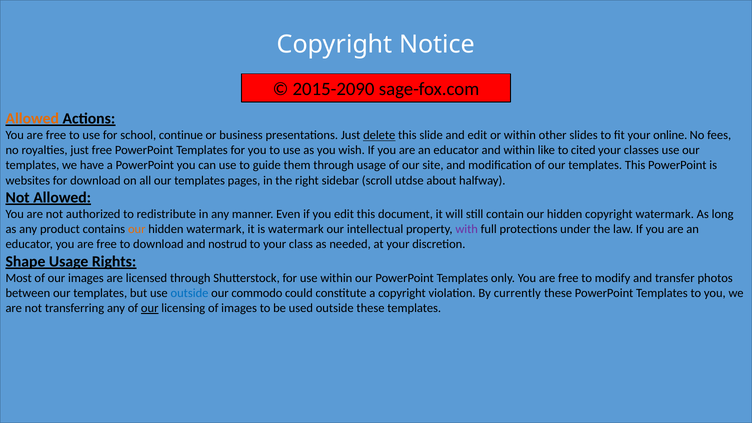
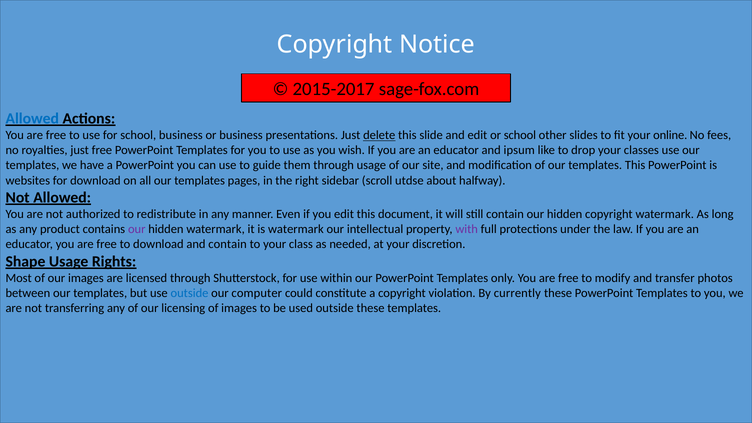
2015-2090: 2015-2090 -> 2015-2017 (334, 89)
Allowed colour: orange -> blue (32, 119)
school continue: continue -> business (181, 135)
or within: within -> school (520, 135)
and within: within -> ipsum (519, 150)
cited: cited -> drop (583, 150)
our colour: orange -> purple (137, 229)
and nostrud: nostrud -> contain (228, 244)
commodo: commodo -> computer (257, 293)
our underline: present -> none (150, 308)
